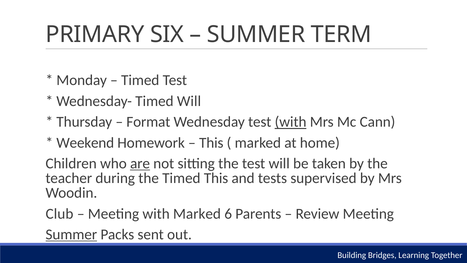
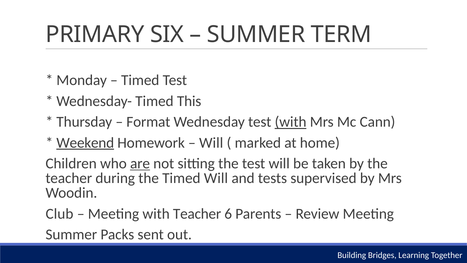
Timed Will: Will -> This (189, 101)
Weekend underline: none -> present (85, 143)
This: This -> Will (211, 143)
Timed This: This -> Will (216, 178)
with Marked: Marked -> Teacher (197, 213)
Summer underline: present -> none (71, 234)
